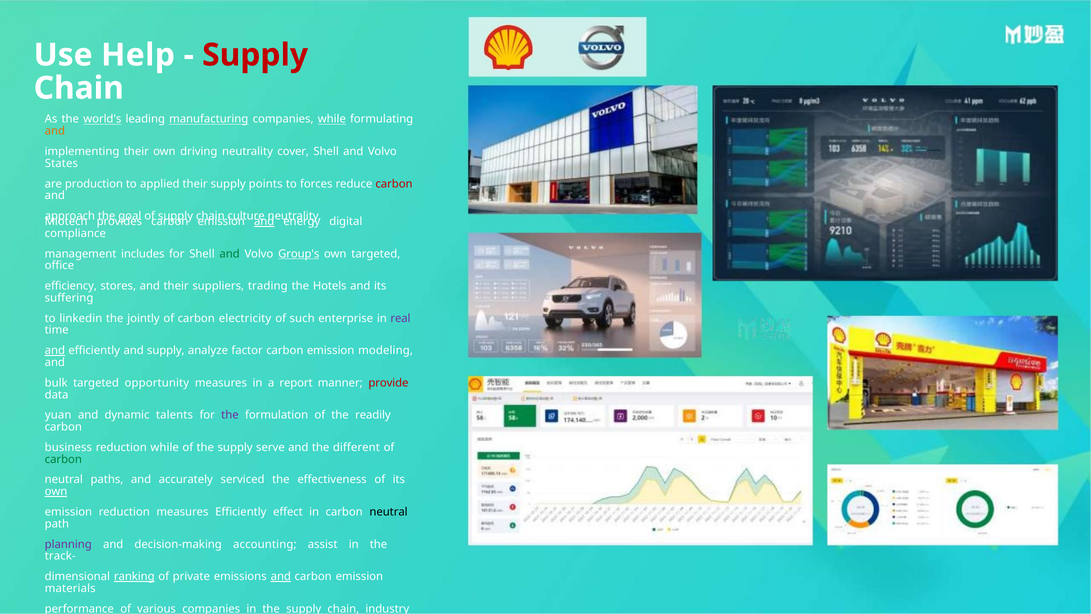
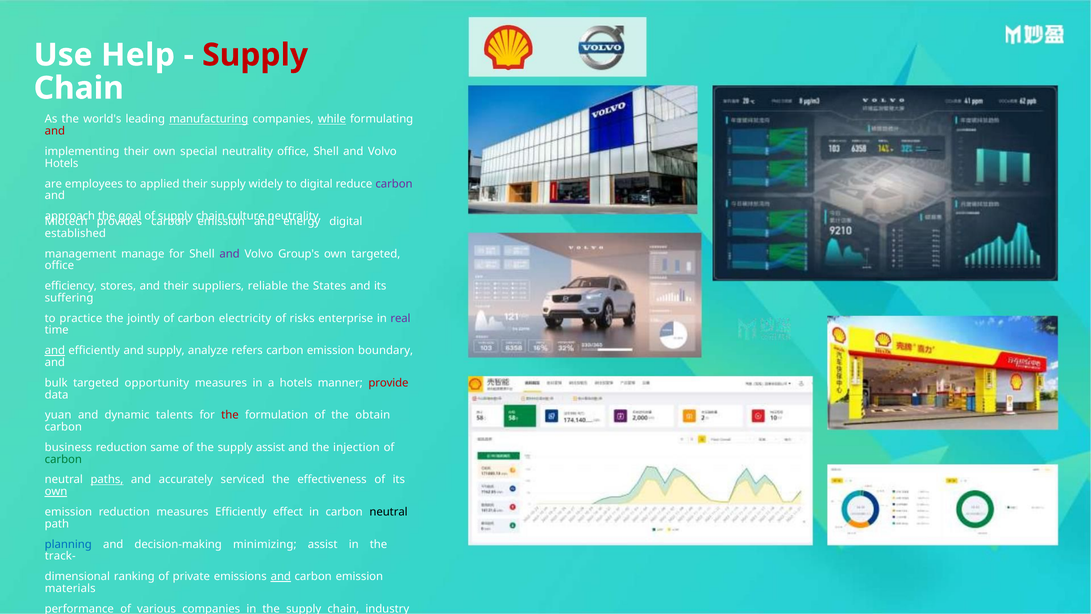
world's underline: present -> none (102, 119)
and colour: orange -> red (55, 131)
driving: driving -> special (199, 151)
neutrality cover: cover -> office (293, 151)
States: States -> Hotels (62, 163)
production: production -> employees (94, 184)
points: points -> widely (266, 184)
to forces: forces -> digital (316, 184)
carbon colour: red -> purple (394, 184)
and underline: present -> none (264, 221)
compliance: compliance -> established (75, 233)
management includes: includes -> manage (143, 254)
and colour: green -> purple (230, 254)
Group's underline: present -> none (299, 254)
trading: trading -> reliable (268, 286)
Hotels: Hotels -> States (330, 286)
to linkedin: linkedin -> practice (81, 318)
of such: such -> risks (302, 318)
factor: factor -> refers (247, 351)
modeling: modeling -> boundary (386, 351)
a report: report -> hotels (296, 383)
the colour: purple -> red (230, 415)
readily: readily -> obtain (373, 415)
reduction while: while -> same (165, 447)
supply serve: serve -> assist (270, 447)
different: different -> injection (356, 447)
paths underline: none -> present (107, 479)
planning colour: purple -> blue (68, 544)
accounting: accounting -> minimizing (265, 544)
ranking underline: present -> none (134, 576)
